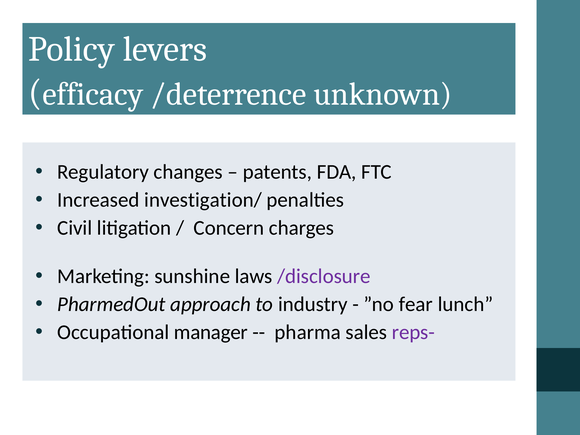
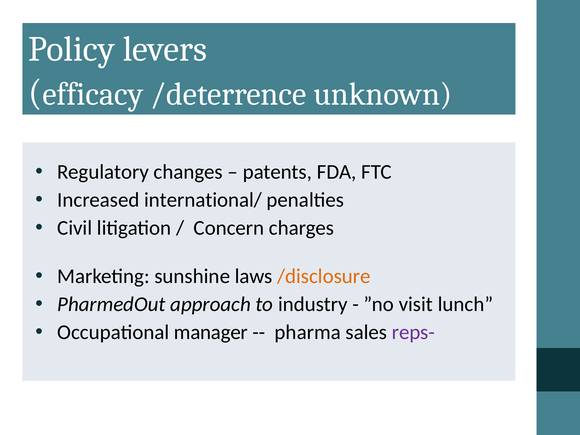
investigation/: investigation/ -> international/ (203, 200)
/disclosure colour: purple -> orange (324, 276)
fear: fear -> visit (416, 304)
